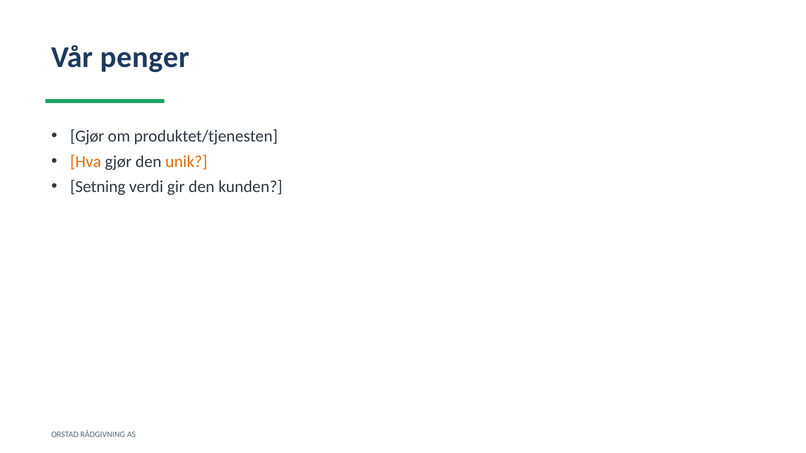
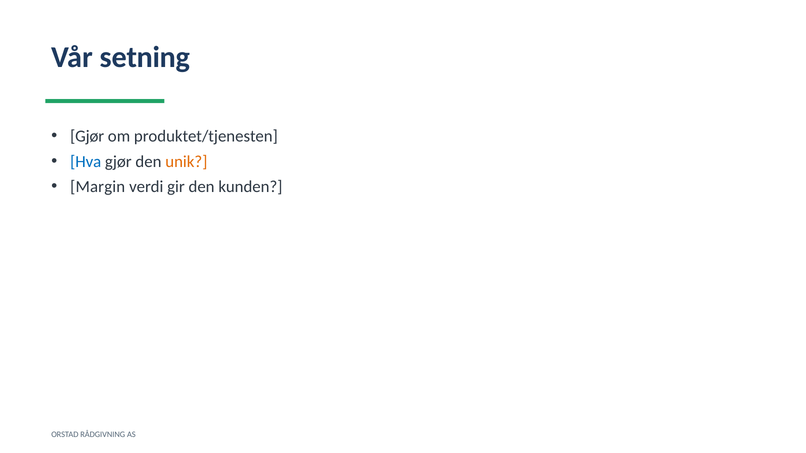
penger: penger -> setning (145, 58)
Hva colour: orange -> blue (86, 162)
Setning: Setning -> Margin (98, 187)
